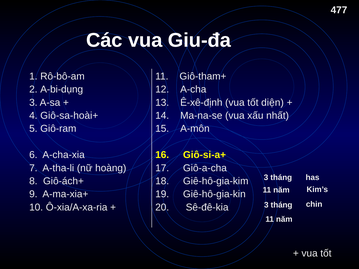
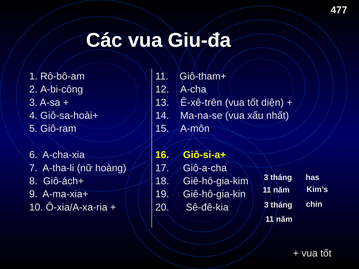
A-bi-dụng: A-bi-dụng -> A-bi-công (62, 89)
Ê-xê-định: Ê-xê-định -> Ê-xê-trên (201, 103)
